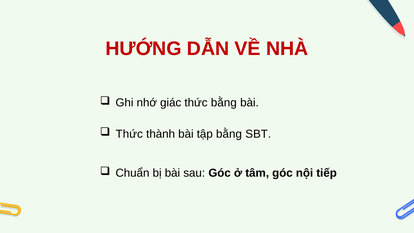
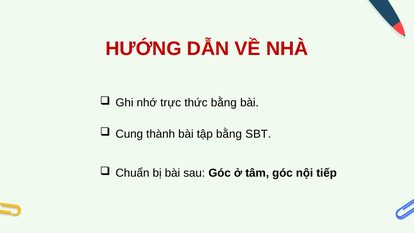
giác: giác -> trực (171, 103)
Thức: Thức -> Cung (129, 134)
